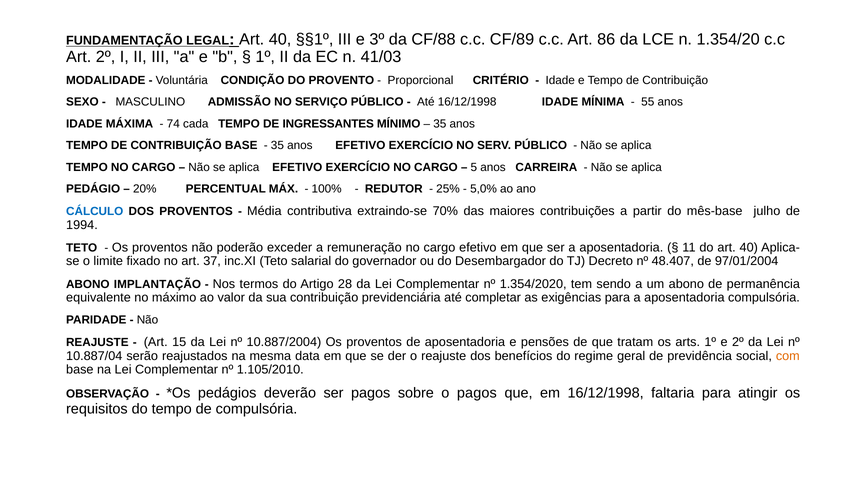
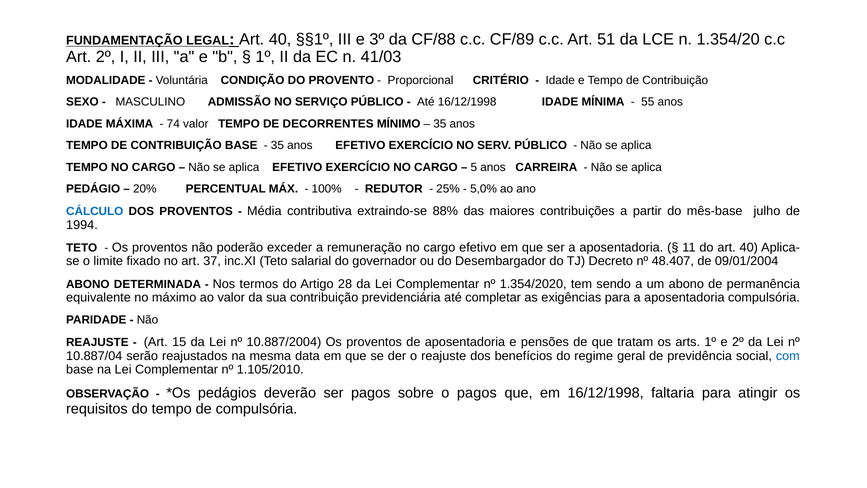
86: 86 -> 51 (606, 39)
74 cada: cada -> valor (196, 124)
INGRESSANTES: INGRESSANTES -> DECORRENTES (328, 124)
70%: 70% -> 88% (445, 211)
97/01/2004: 97/01/2004 -> 09/01/2004 (747, 261)
IMPLANTAÇÃO: IMPLANTAÇÃO -> DETERMINADA (157, 284)
com colour: orange -> blue (788, 356)
